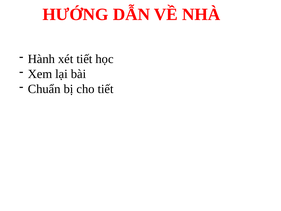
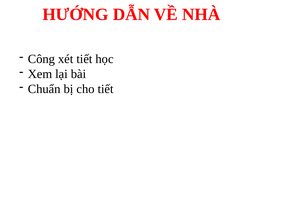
Hành: Hành -> Công (41, 59)
